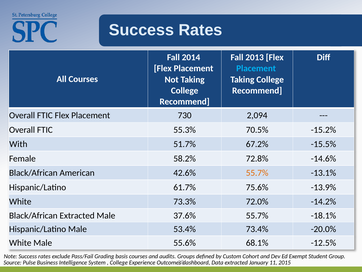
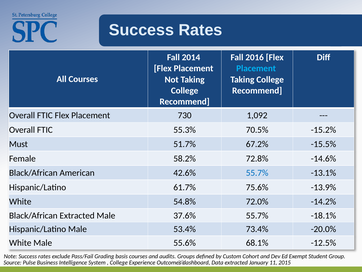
2013: 2013 -> 2016 (255, 57)
2,094: 2,094 -> 1,092 (257, 115)
With: With -> Must (18, 144)
55.7% colour: orange -> blue (257, 173)
73.3%: 73.3% -> 54.8% (185, 201)
